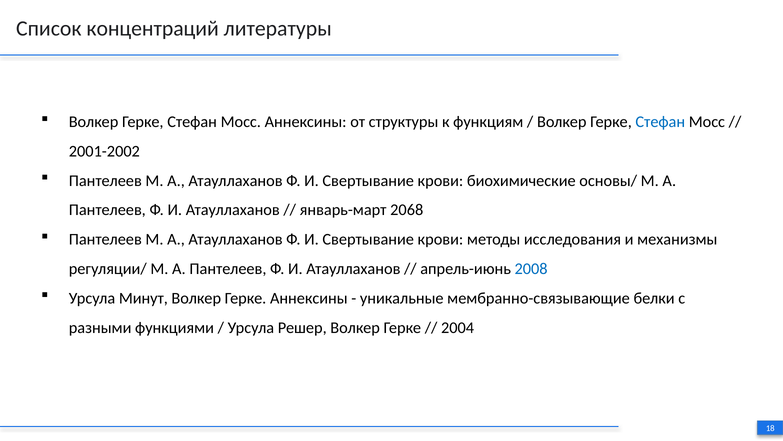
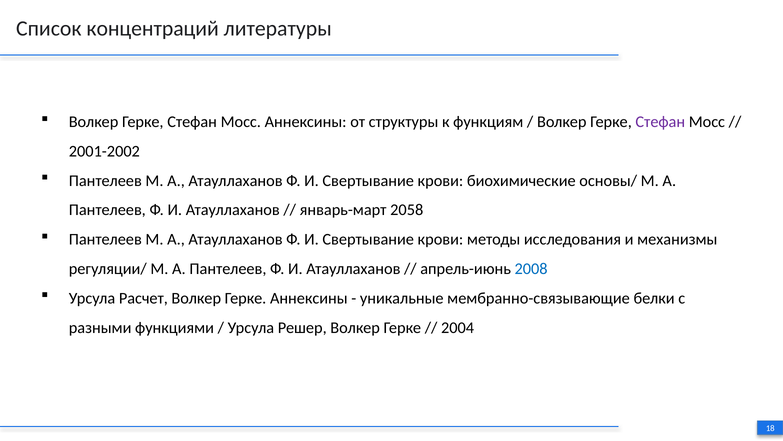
Стефан colour: blue -> purple (660, 122)
2068: 2068 -> 2058 (407, 210)
Минут: Минут -> Расчет (143, 298)
